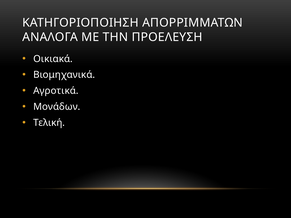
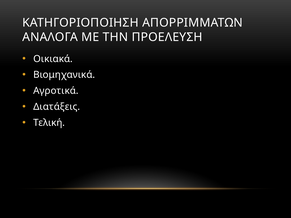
Μονάδων: Μονάδων -> Διατάξεις (57, 107)
